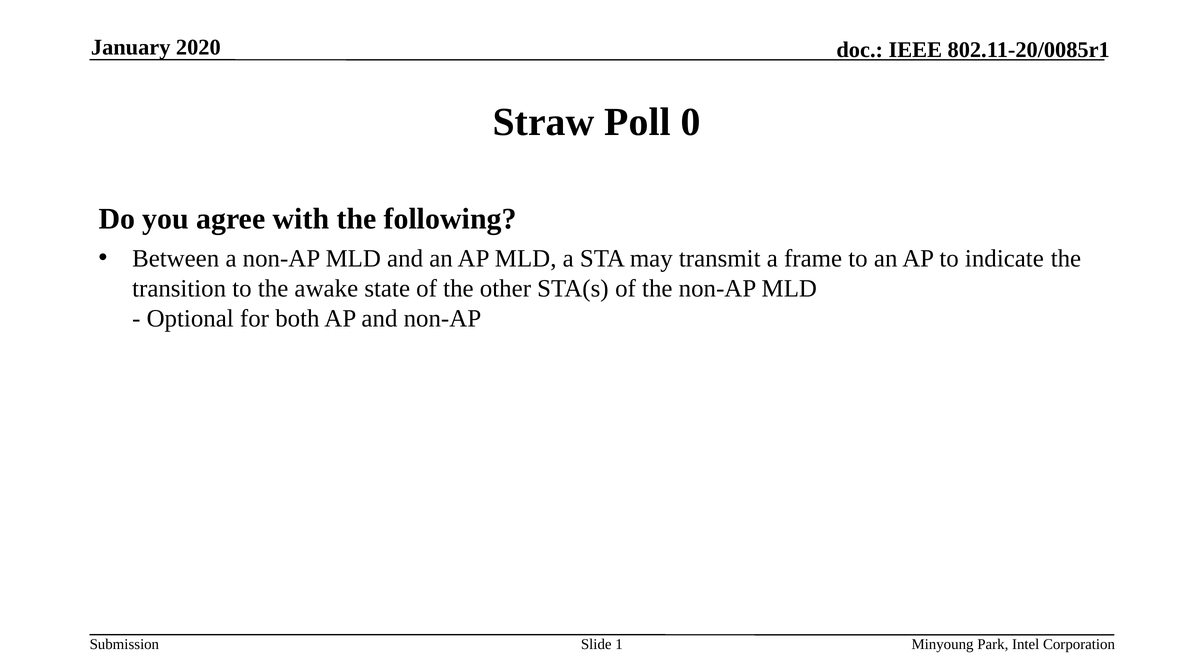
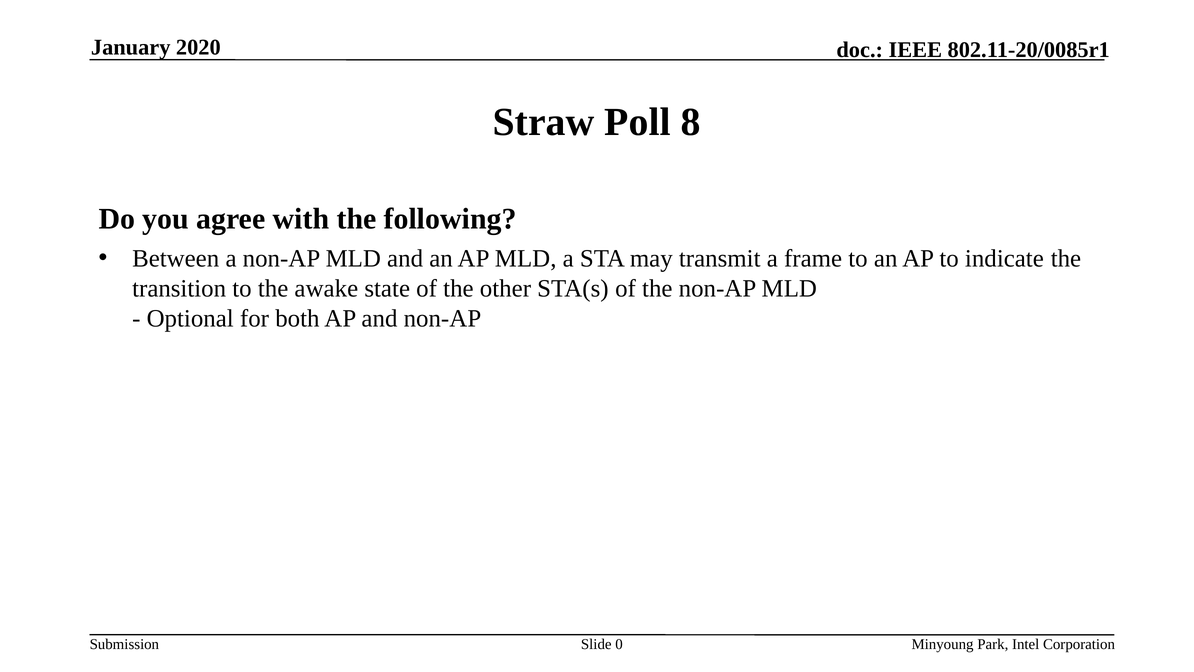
0: 0 -> 8 (691, 122)
1: 1 -> 0 (619, 644)
